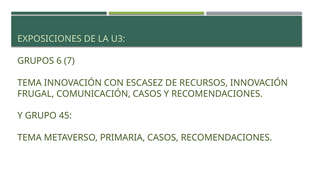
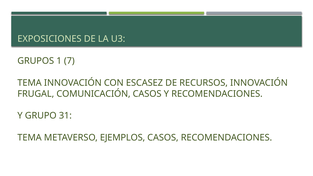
6: 6 -> 1 (59, 61)
45: 45 -> 31 (65, 116)
PRIMARIA: PRIMARIA -> EJEMPLOS (123, 138)
